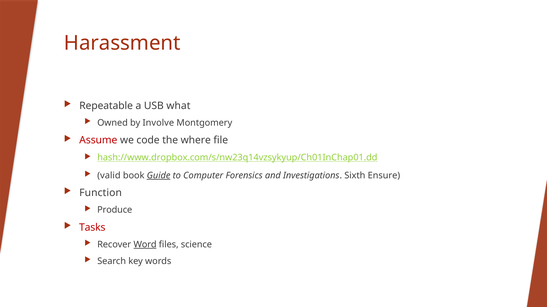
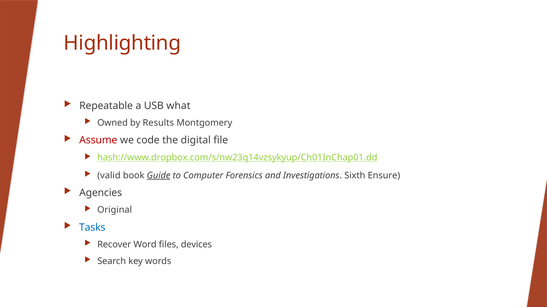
Harassment: Harassment -> Highlighting (122, 43)
Involve: Involve -> Results (158, 123)
where: where -> digital (196, 140)
Function: Function -> Agencies (101, 193)
Produce: Produce -> Original (115, 210)
Tasks colour: red -> blue (92, 228)
Word underline: present -> none (145, 245)
science: science -> devices (196, 245)
